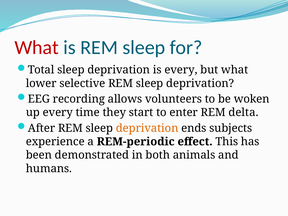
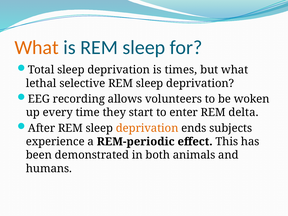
What colour: red -> orange (37, 48)
is every: every -> times (181, 70)
lower: lower -> lethal (41, 83)
